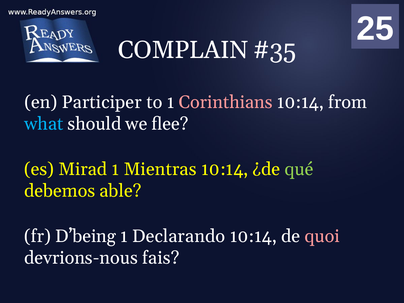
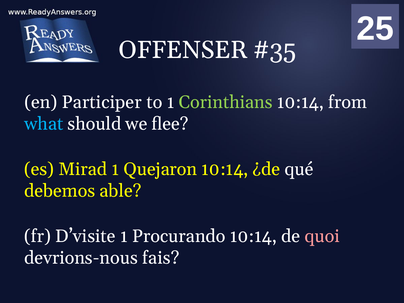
COMPLAIN: COMPLAIN -> OFFENSER (183, 50)
Corinthians colour: pink -> light green (226, 102)
Mientras: Mientras -> Quejaron (160, 169)
qué colour: light green -> white (299, 169)
D’being: D’being -> D’visite (85, 236)
Declarando: Declarando -> Procurando (179, 236)
